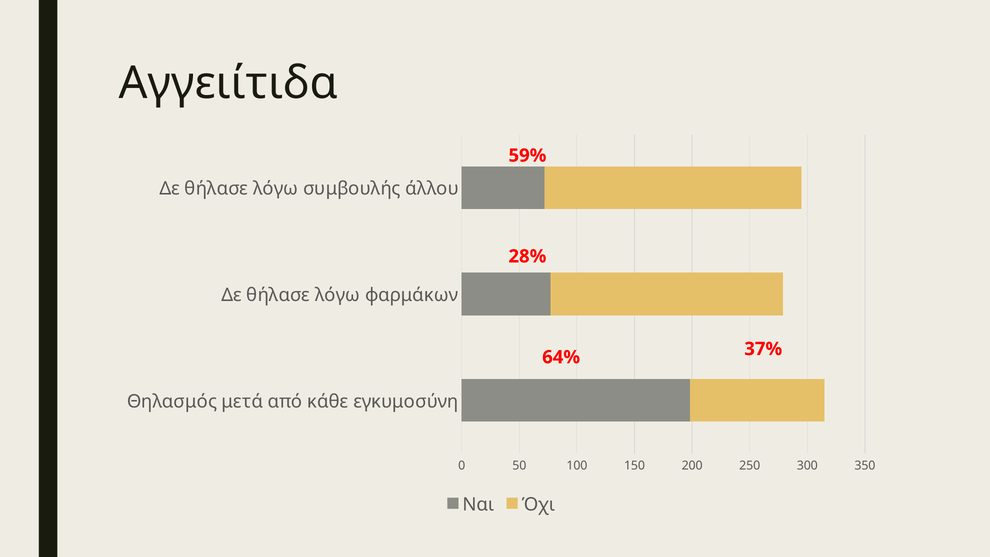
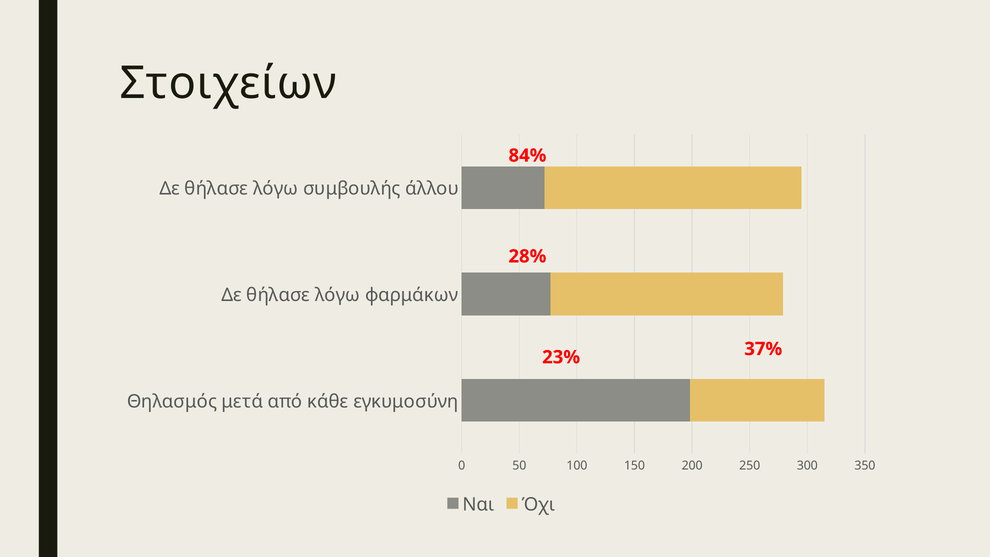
Αγγειίτιδα: Αγγειίτιδα -> Στοιχείων (228, 83)
59%: 59% -> 84% (527, 155)
64%: 64% -> 23% (561, 357)
